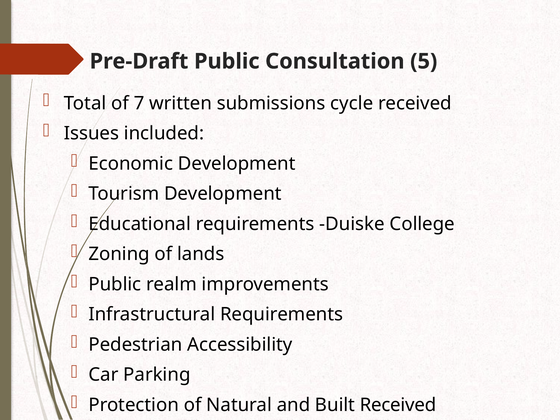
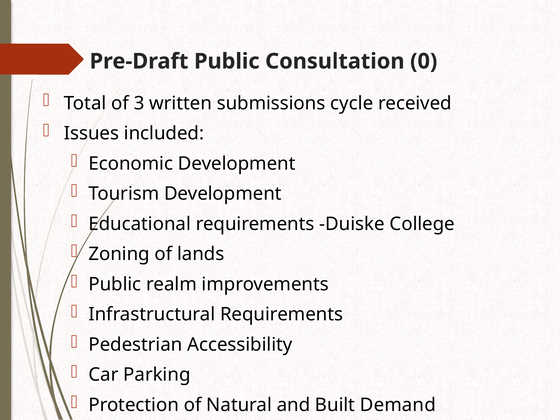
5: 5 -> 0 (424, 61)
7: 7 -> 3 (139, 103)
Built Received: Received -> Demand (398, 405)
